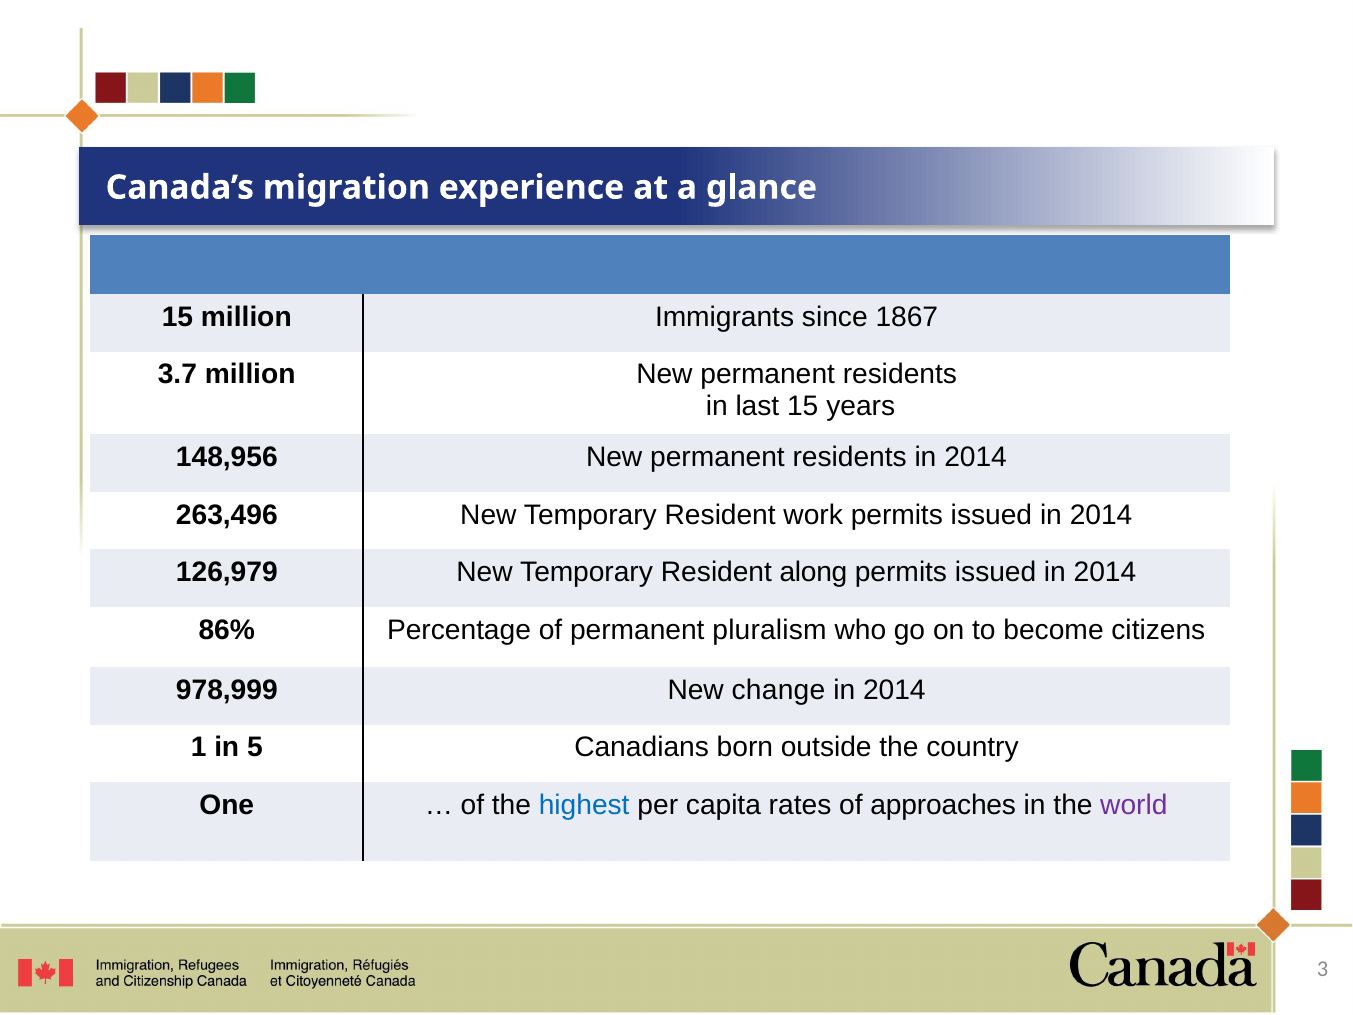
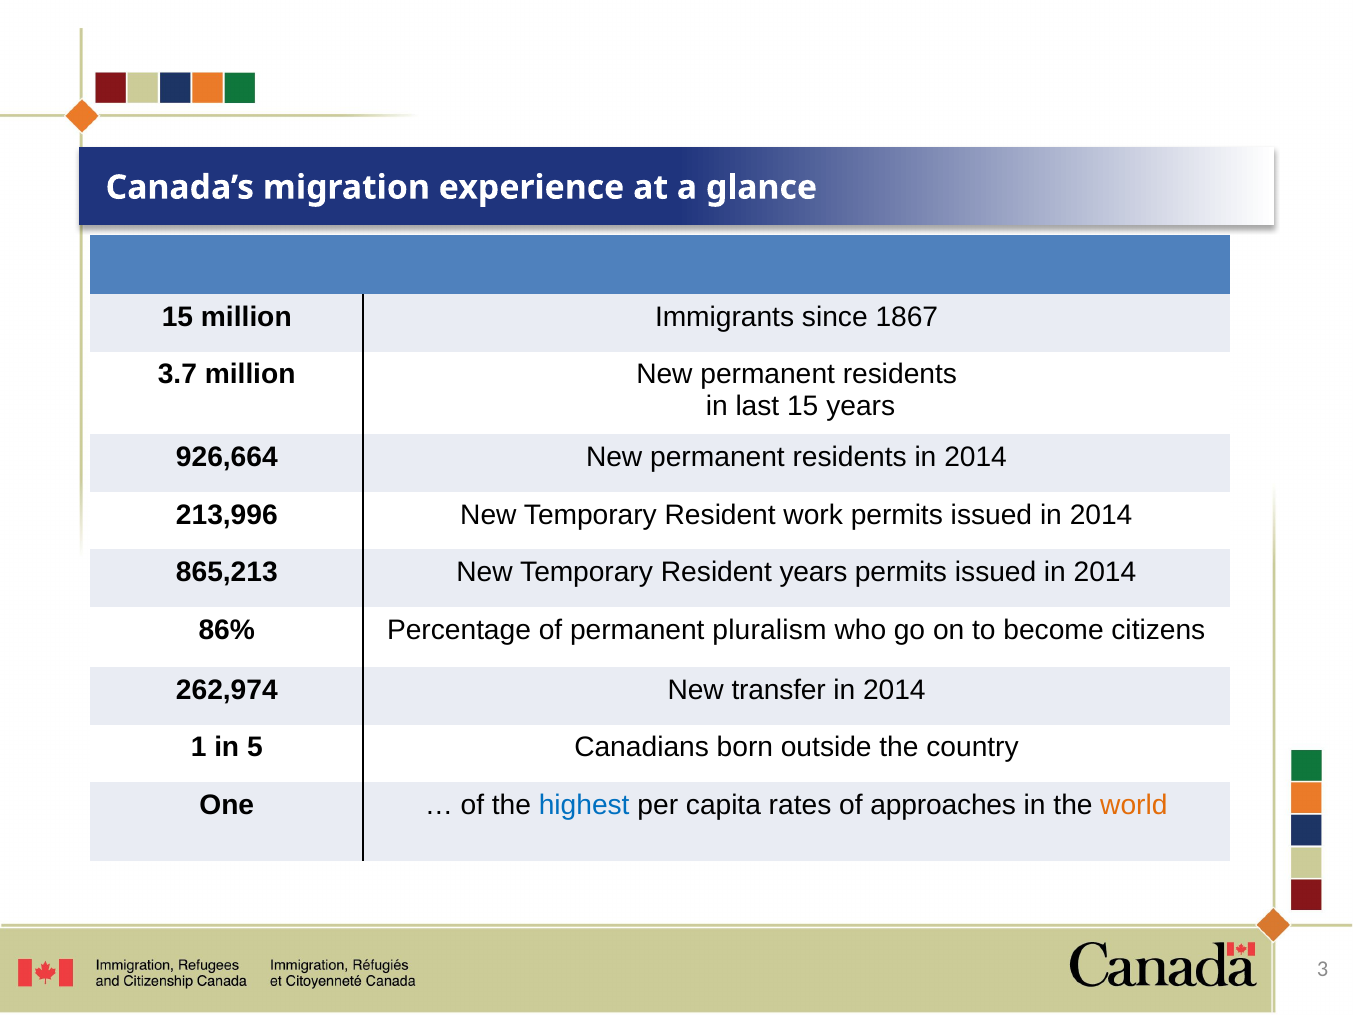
148,956: 148,956 -> 926,664 (227, 457)
263,496: 263,496 -> 213,996 (227, 515)
126,979: 126,979 -> 865,213 (227, 572)
Resident along: along -> years (814, 572)
978,999: 978,999 -> 262,974 (227, 690)
change: change -> transfer (779, 690)
world colour: purple -> orange (1134, 805)
